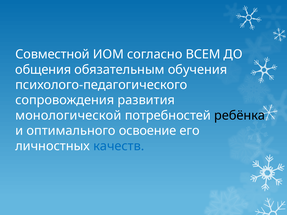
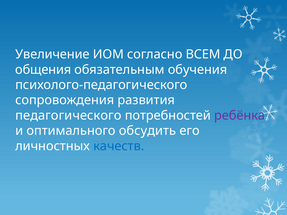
Совместной: Совместной -> Увеличение (52, 54)
монологической: монологической -> педагогического (68, 116)
ребёнка colour: black -> purple (240, 116)
освоение: освоение -> обсудить (147, 131)
